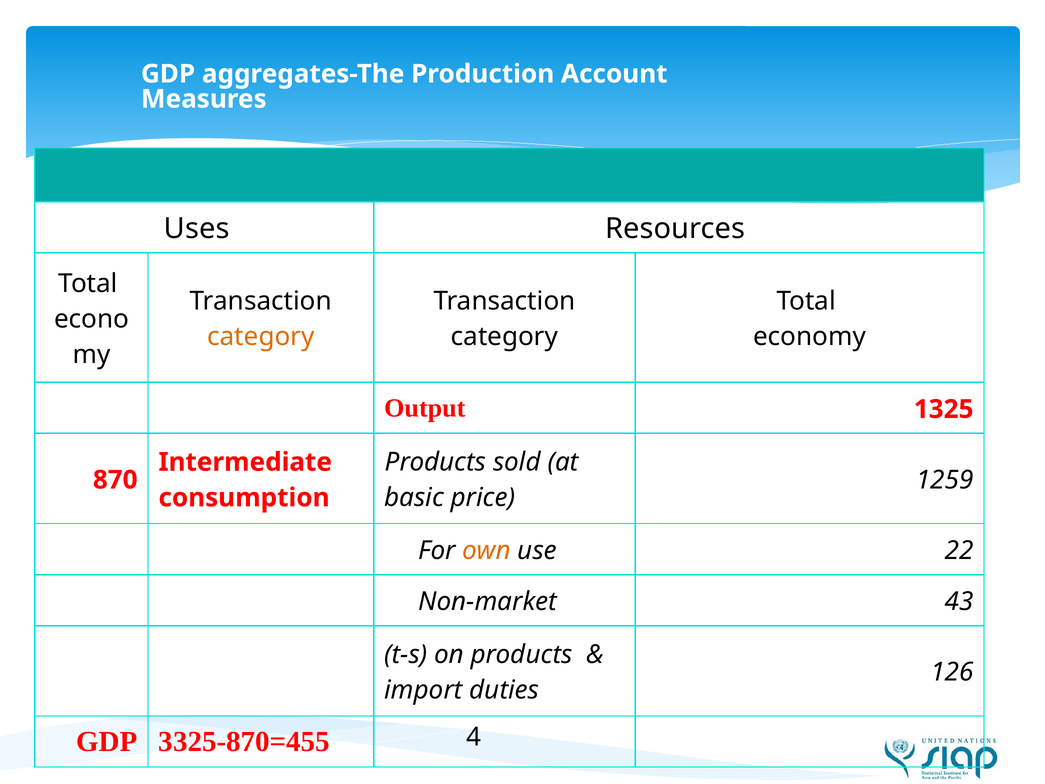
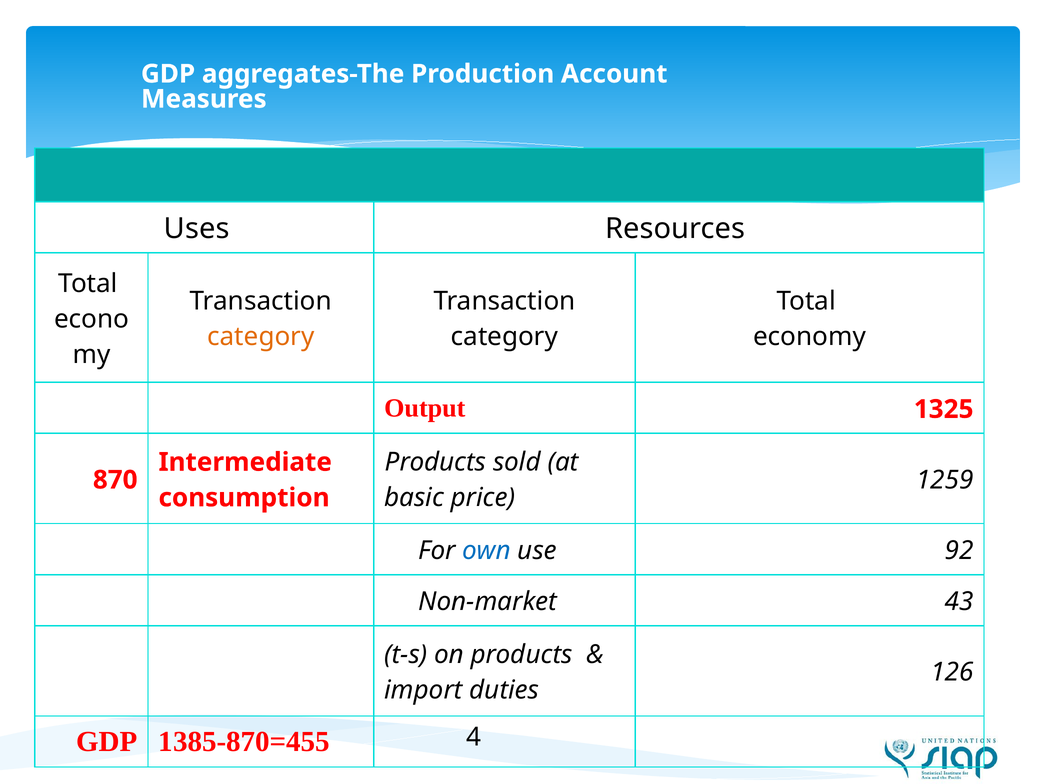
own colour: orange -> blue (487, 550)
22: 22 -> 92 (959, 550)
3325-870=455: 3325-870=455 -> 1385-870=455 (244, 741)
